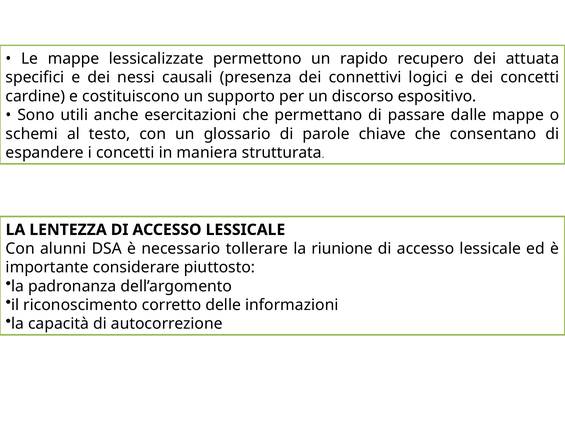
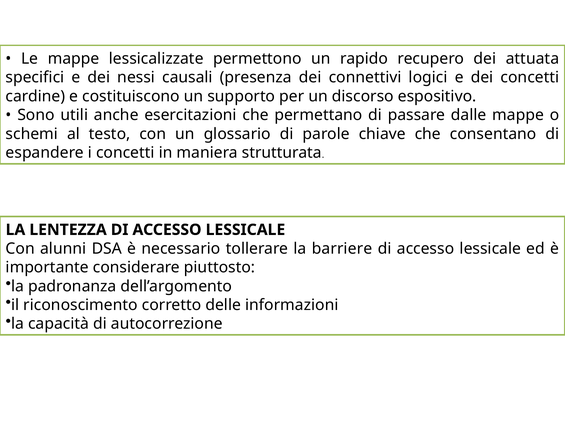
riunione: riunione -> barriere (342, 249)
